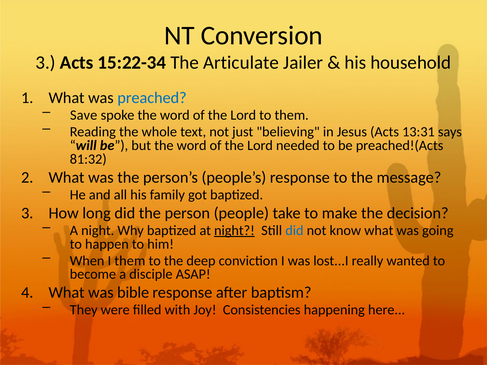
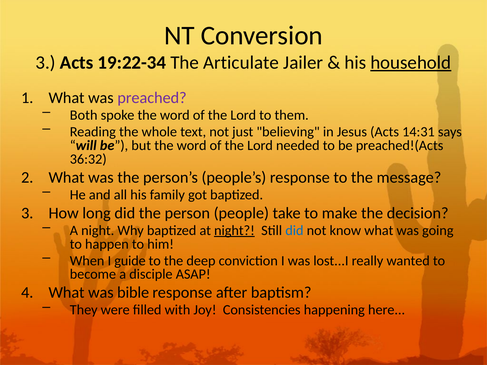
15:22-34: 15:22-34 -> 19:22-34 (132, 63)
household underline: none -> present (411, 63)
preached colour: blue -> purple (152, 98)
Save: Save -> Both (84, 115)
13:31: 13:31 -> 14:31 (418, 132)
81:32: 81:32 -> 36:32 (88, 159)
I them: them -> guide (130, 261)
